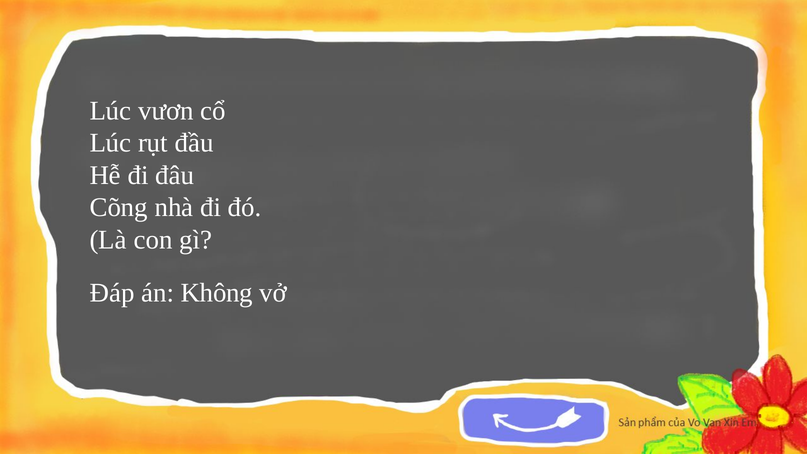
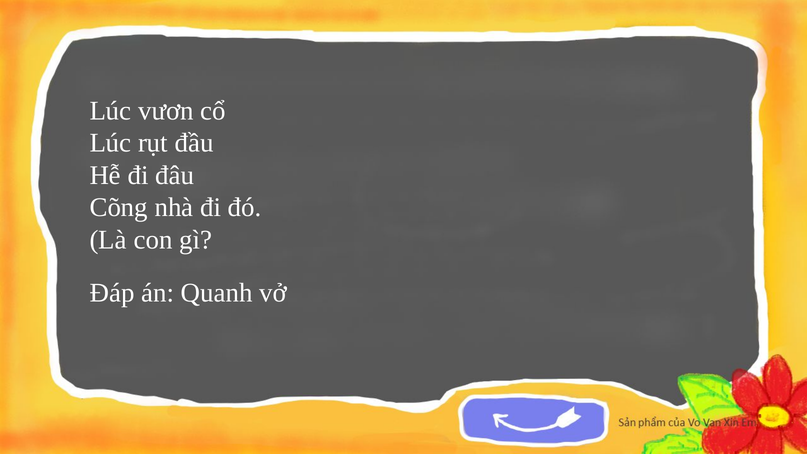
Không: Không -> Quanh (217, 293)
